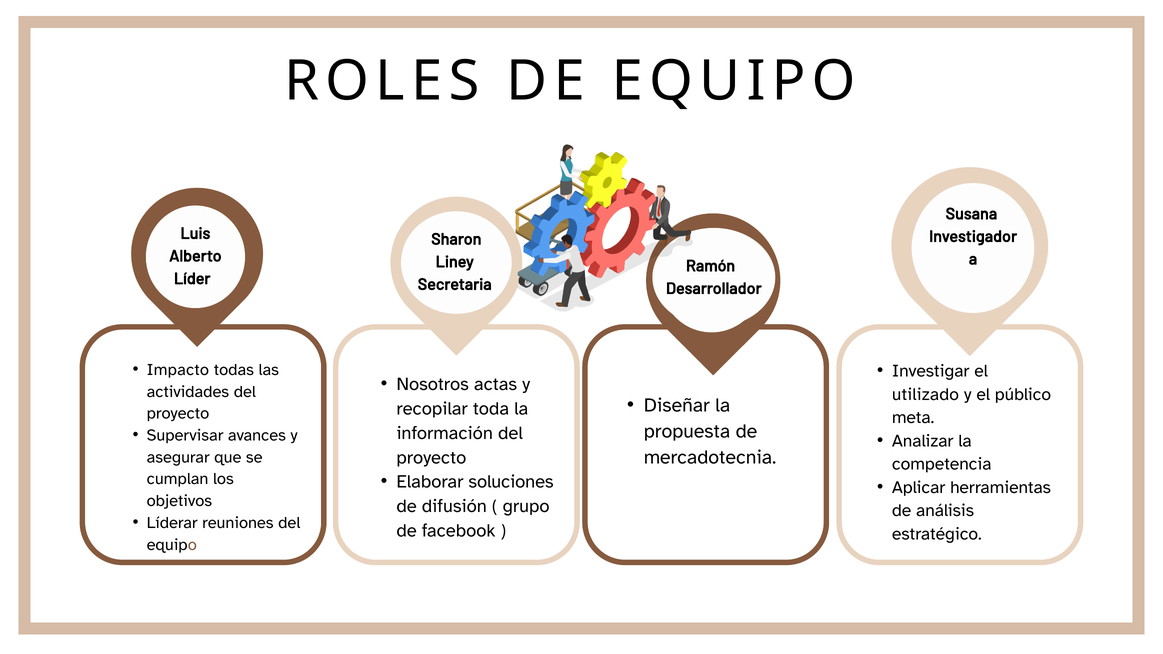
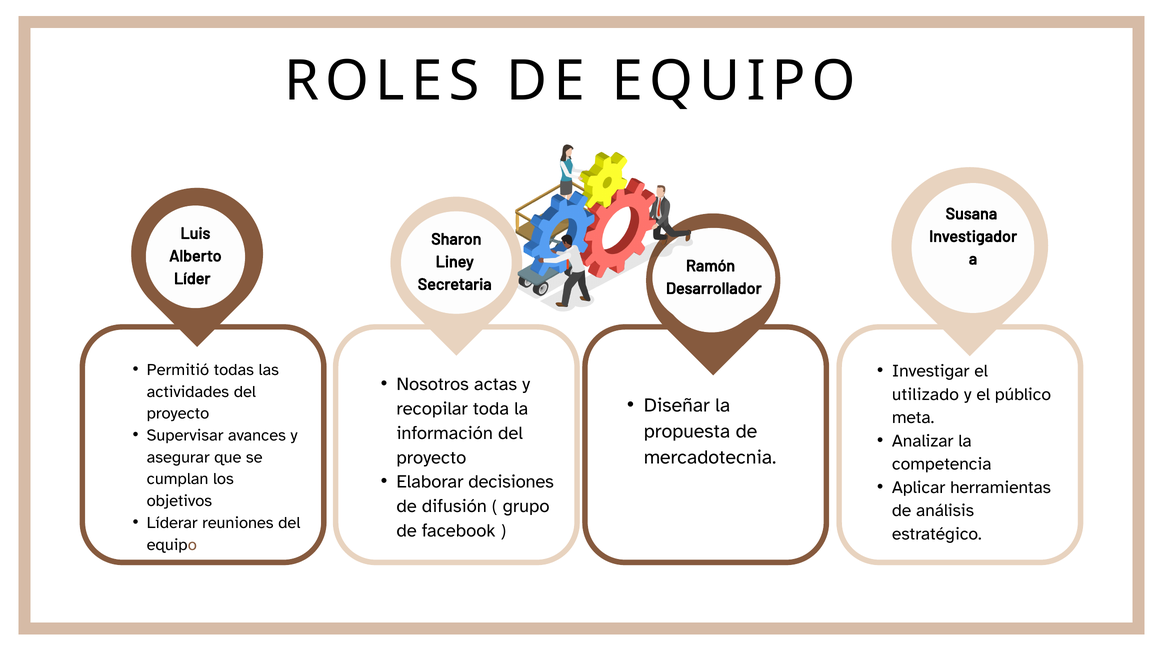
Impacto: Impacto -> Permitió (178, 370)
soluciones: soluciones -> decisiones (511, 482)
